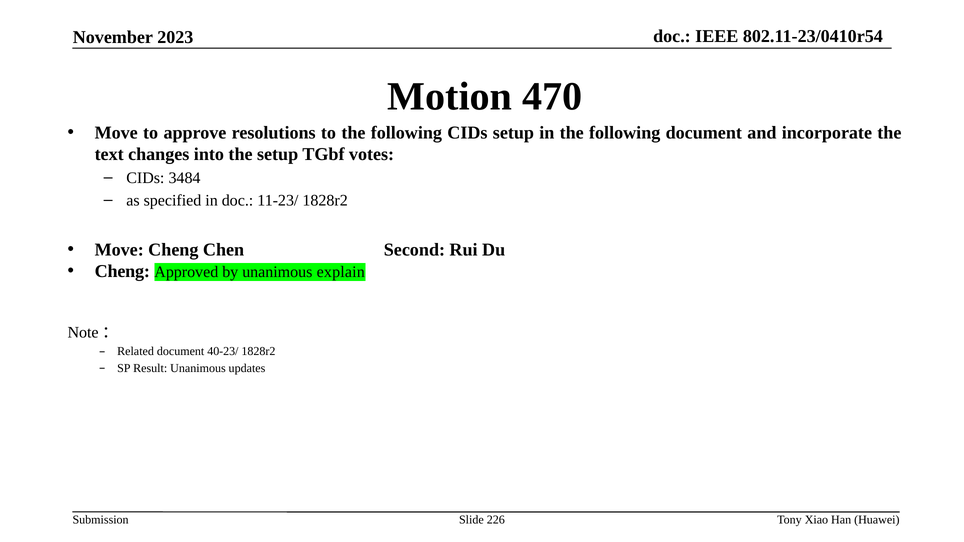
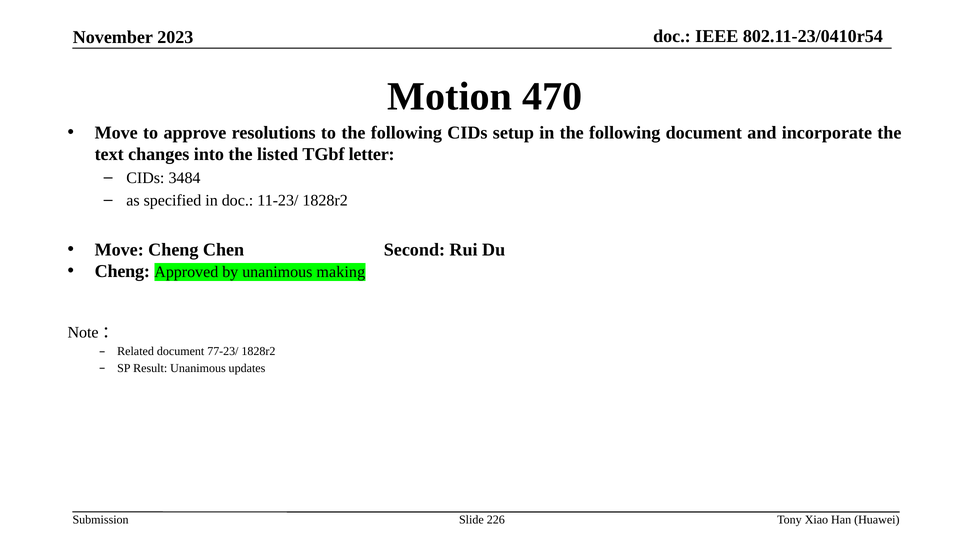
the setup: setup -> listed (278, 154)
votes: votes -> letter (372, 154)
explain: explain -> making (341, 272)
40-23/: 40-23/ -> 77-23/ (223, 351)
